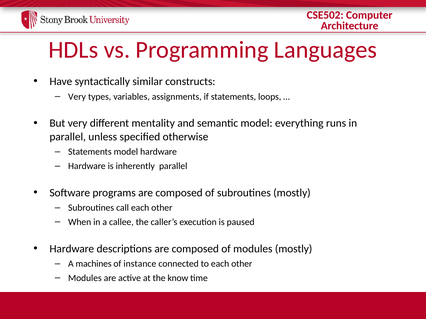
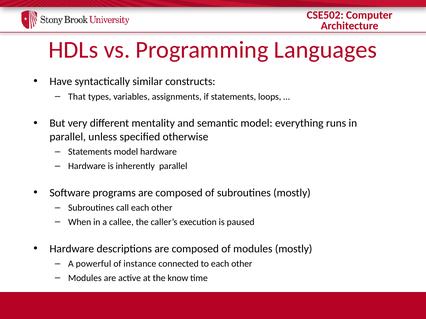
Very: Very -> That (77, 97)
machines: machines -> powerful (94, 264)
